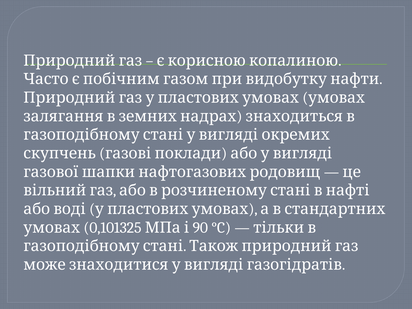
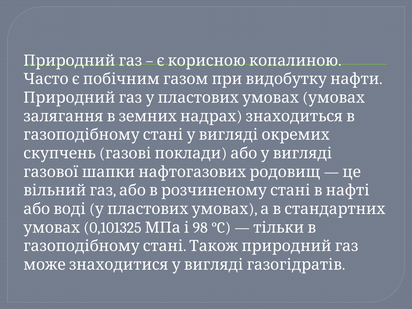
90: 90 -> 98 (200, 228)
